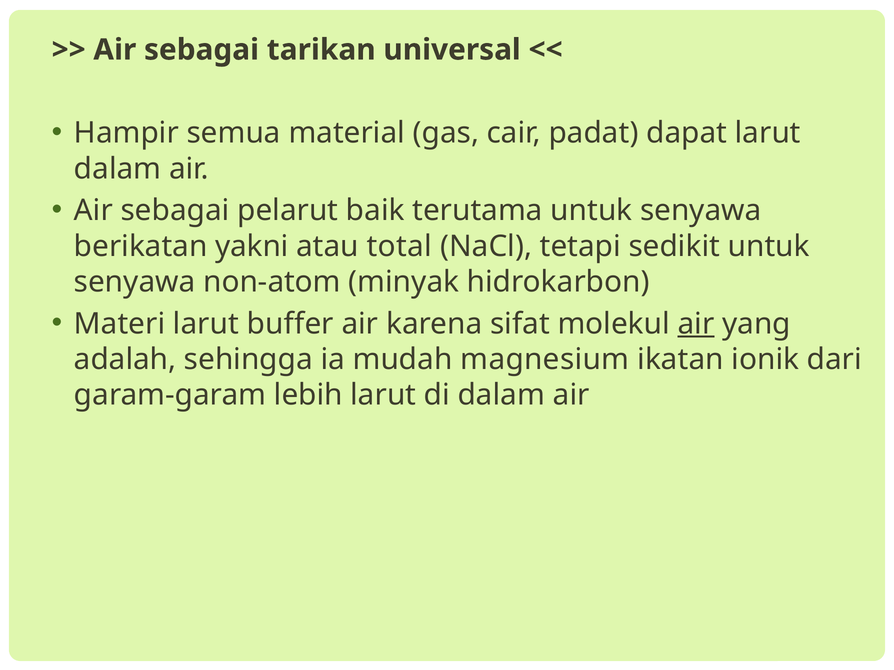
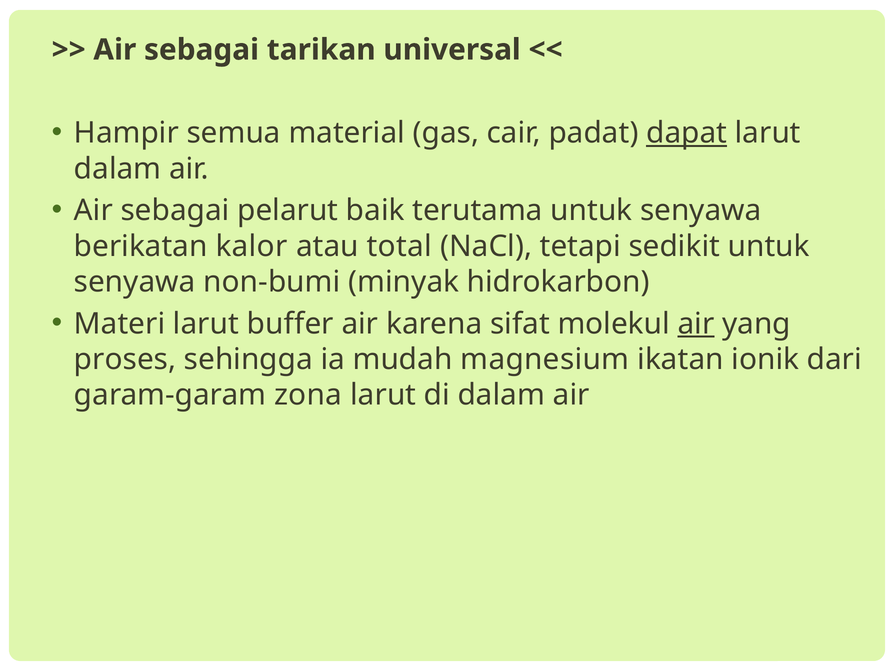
dapat underline: none -> present (687, 133)
yakni: yakni -> kalor (252, 246)
non-atom: non-atom -> non-bumi (272, 282)
adalah: adalah -> proses (125, 360)
lebih: lebih -> zona (308, 395)
